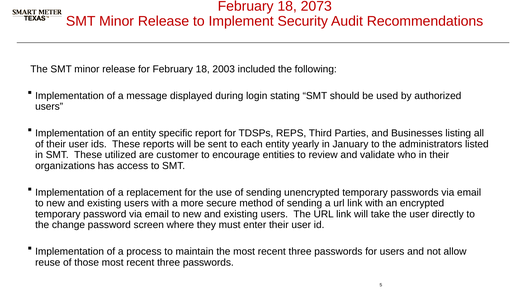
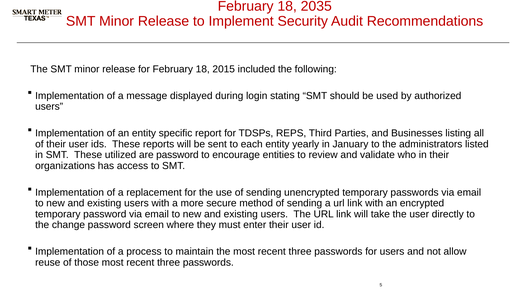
2073: 2073 -> 2035 (316, 6)
2003: 2003 -> 2015 (224, 69)
are customer: customer -> password (177, 155)
